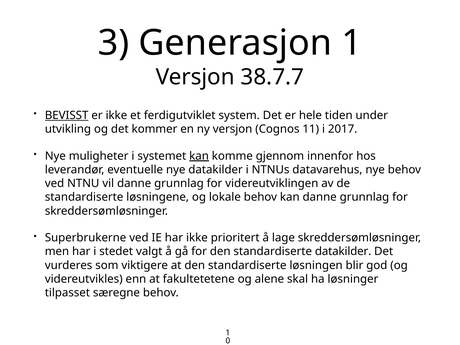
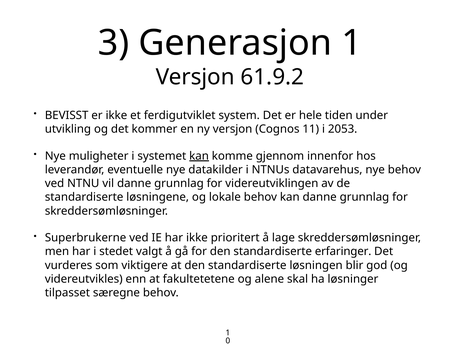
38.7.7: 38.7.7 -> 61.9.2 (272, 77)
BEVISST underline: present -> none (67, 115)
2017: 2017 -> 2053 (343, 129)
standardiserte datakilder: datakilder -> erfaringer (343, 252)
